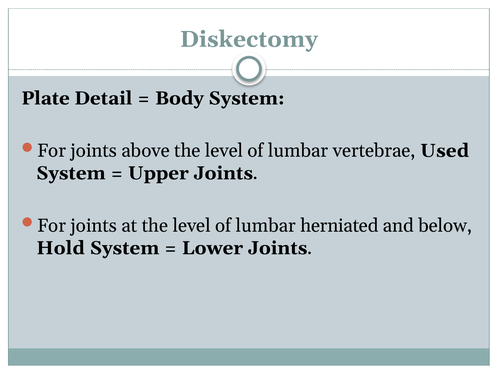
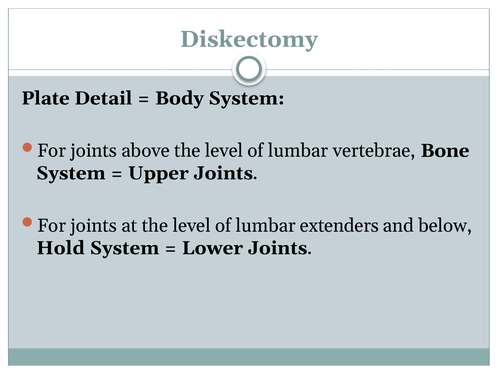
Used: Used -> Bone (445, 150)
herniated: herniated -> extenders (339, 225)
